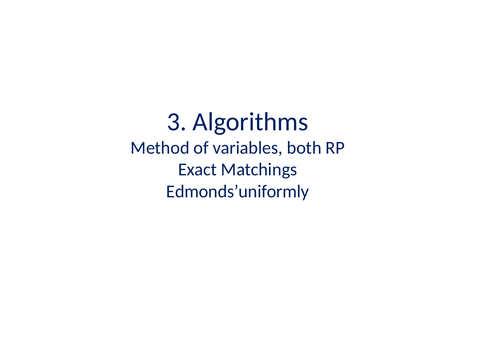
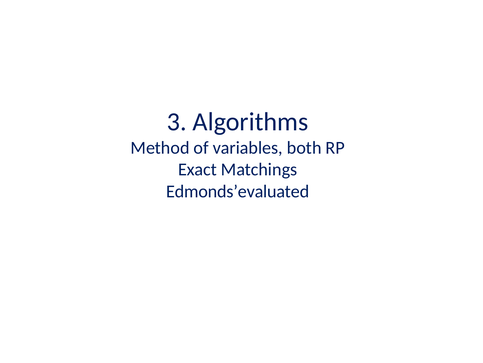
Edmonds’uniformly: Edmonds’uniformly -> Edmonds’evaluated (238, 191)
